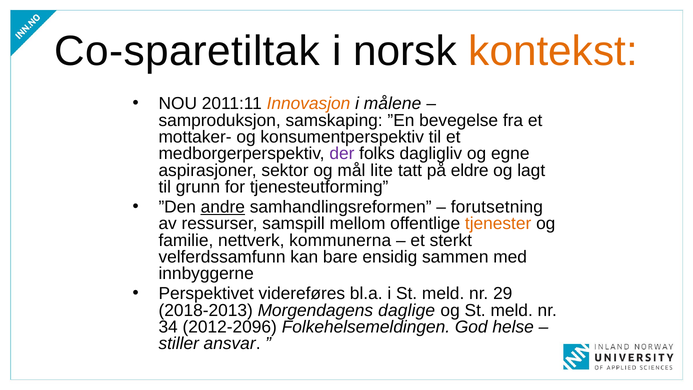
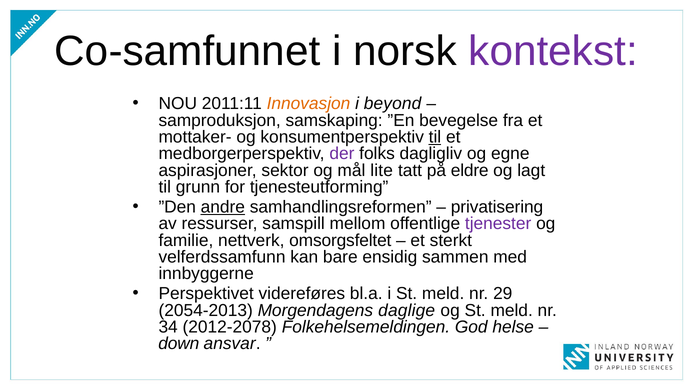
Co-sparetiltak: Co-sparetiltak -> Co-samfunnet (187, 51)
kontekst colour: orange -> purple (553, 51)
målene: målene -> beyond (393, 104)
til underline: none -> present (435, 137)
forutsetning: forutsetning -> privatisering (497, 207)
tjenester colour: orange -> purple (498, 224)
kommunerna: kommunerna -> omsorgsfeltet (340, 240)
2018-2013: 2018-2013 -> 2054-2013 (206, 310)
2012-2096: 2012-2096 -> 2012-2078 (230, 327)
stiller: stiller -> down (179, 344)
